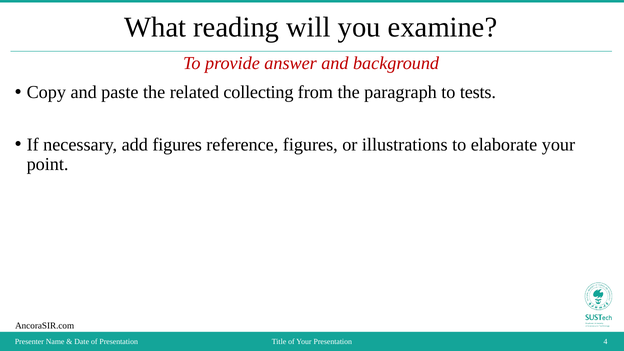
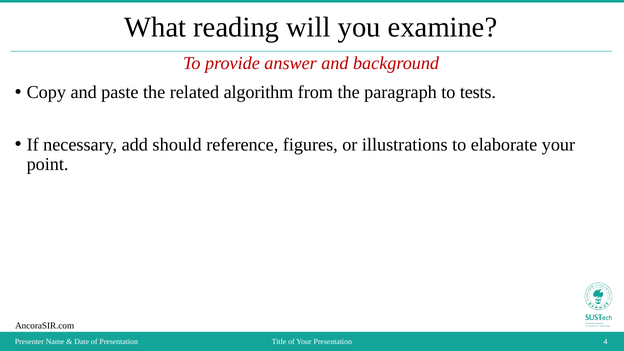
collecting: collecting -> algorithm (258, 92)
add figures: figures -> should (177, 145)
